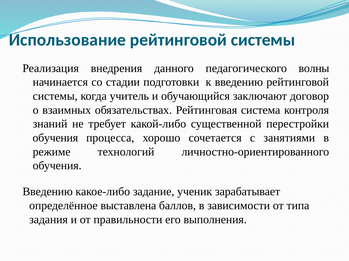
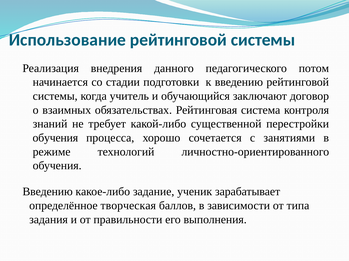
волны: волны -> потом (314, 68)
выставлена: выставлена -> творческая (128, 206)
